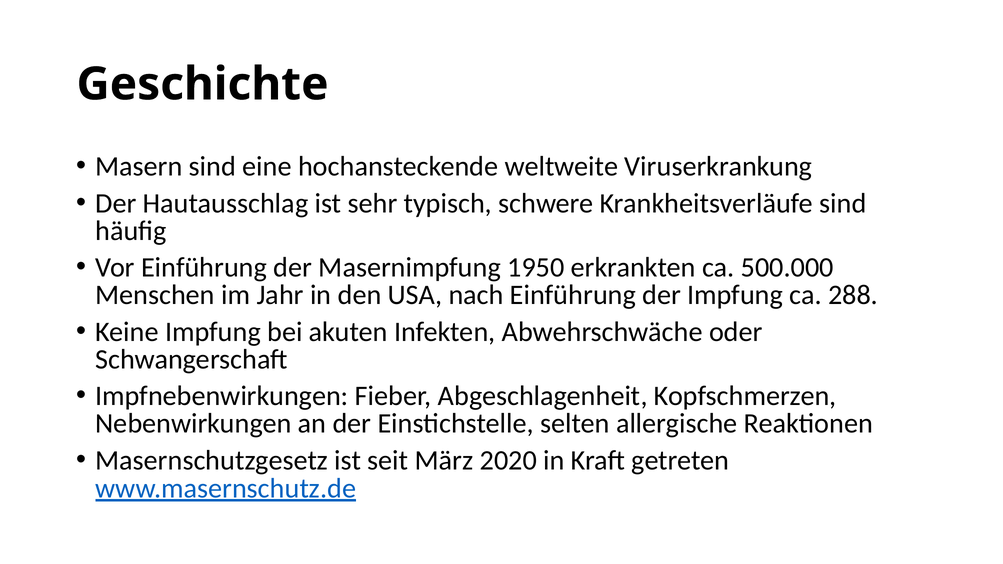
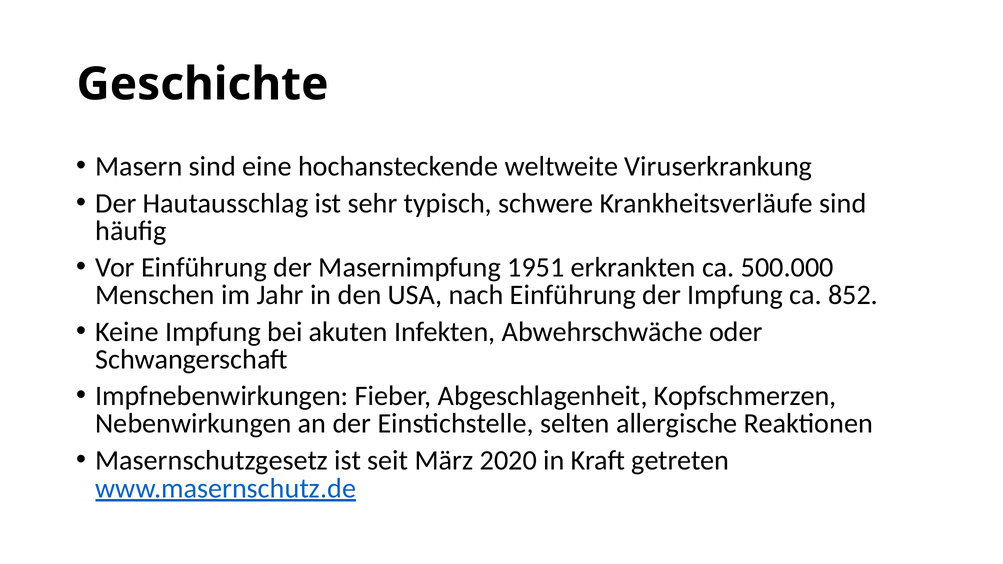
1950: 1950 -> 1951 (536, 268)
288: 288 -> 852 (853, 295)
